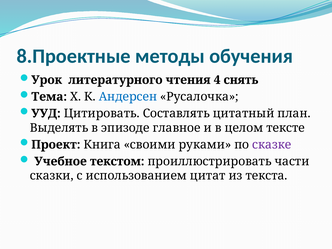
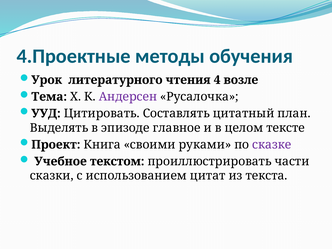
8.Проектные: 8.Проектные -> 4.Проектные (74, 56)
снять: снять -> возле (241, 80)
Андерсен colour: blue -> purple (128, 97)
